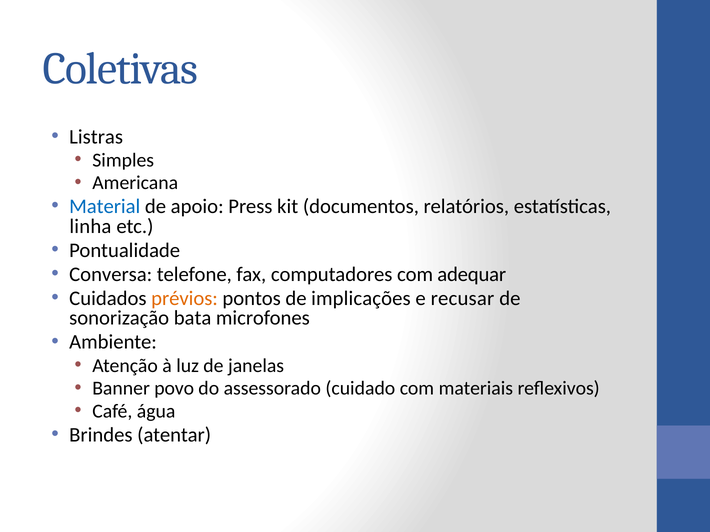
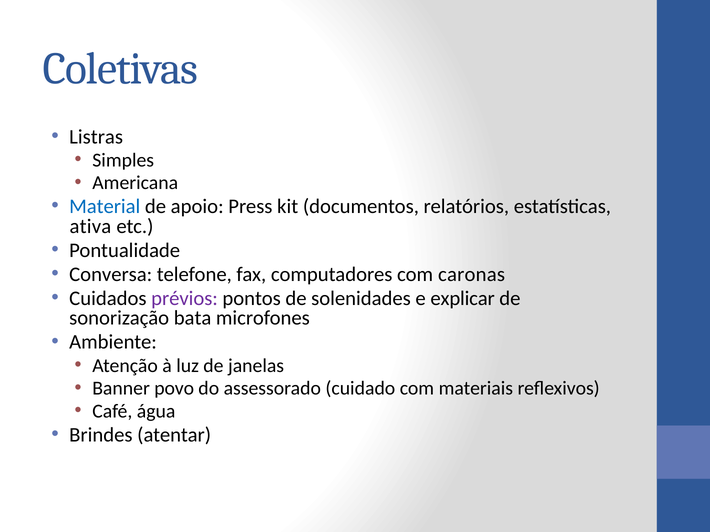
linha: linha -> ativa (90, 227)
adequar: adequar -> caronas (472, 275)
prévios colour: orange -> purple (185, 299)
implicações: implicações -> solenidades (361, 299)
recusar: recusar -> explicar (463, 299)
